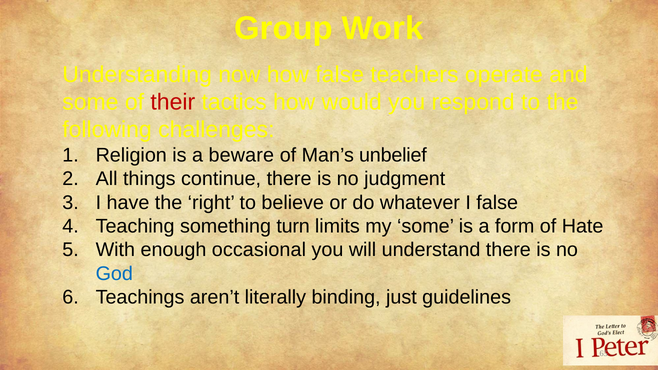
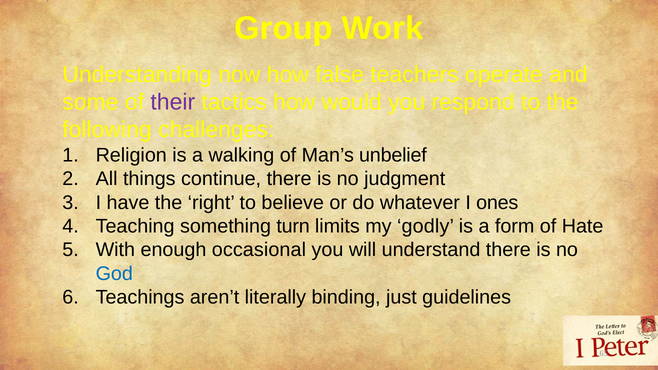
their colour: red -> purple (173, 102)
beware: beware -> walking (241, 155)
I false: false -> ones (497, 203)
my some: some -> godly (425, 226)
